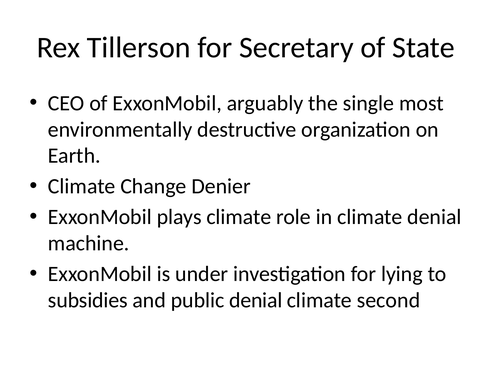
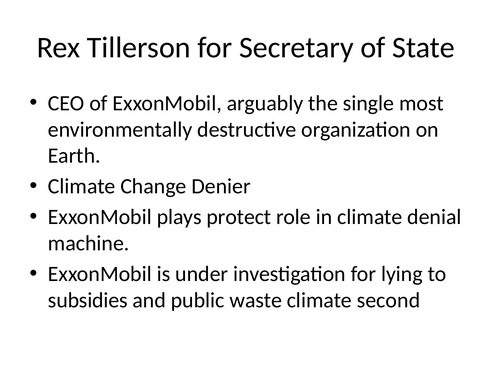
plays climate: climate -> protect (239, 217)
public denial: denial -> waste (256, 300)
